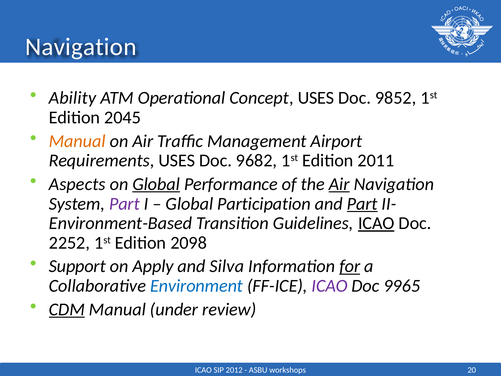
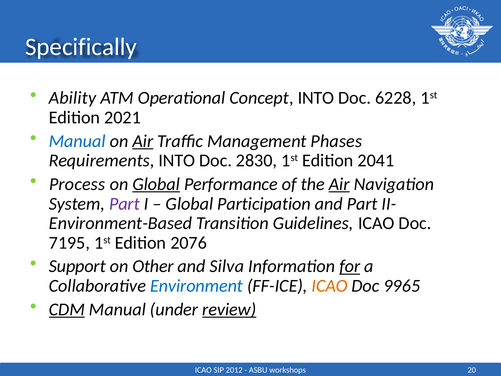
Navigation: Navigation -> Specifically (81, 47)
Concept USES: USES -> INTO (316, 98)
9852: 9852 -> 6228 (396, 98)
2045: 2045 -> 2021 (123, 117)
Manual colour: orange -> blue (77, 141)
Air underline: none -> present (143, 141)
Airport: Airport -> Phases (336, 141)
Requirements USES: USES -> INTO (177, 161)
9682: 9682 -> 2830 (257, 161)
2011: 2011 -> 2041 (376, 161)
Aspects: Aspects -> Process (77, 184)
Part underline: present -> none (362, 204)
ICAO underline: present -> none (376, 223)
2252: 2252 -> 7195 (69, 243)
2098: 2098 -> 2076 (189, 243)
Apply: Apply -> Other (153, 266)
ICAO colour: purple -> orange (330, 286)
review underline: none -> present (229, 309)
